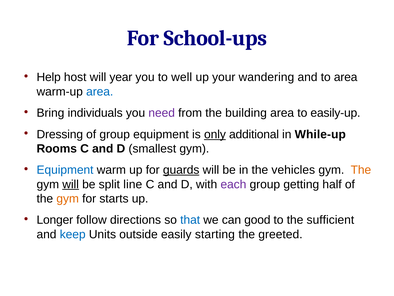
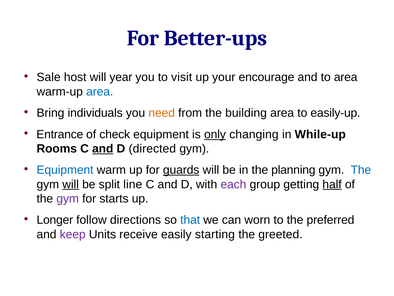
School-ups: School-ups -> Better-ups (215, 38)
Help: Help -> Sale (49, 77)
well: well -> visit (182, 77)
wandering: wandering -> encourage (267, 77)
need colour: purple -> orange (162, 113)
Dressing: Dressing -> Entrance (60, 134)
of group: group -> check (115, 134)
additional: additional -> changing (254, 134)
and underline: none -> present (103, 148)
smallest: smallest -> directed (152, 148)
vehicles: vehicles -> planning (293, 170)
The colour: orange -> blue (361, 170)
half underline: none -> present (332, 184)
gym colour: orange -> purple (68, 198)
good: good -> worn (257, 220)
sufficient: sufficient -> preferred (330, 220)
keep colour: blue -> purple (73, 234)
outside: outside -> receive (139, 234)
